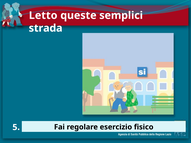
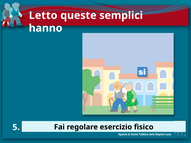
strada: strada -> hanno (46, 28)
